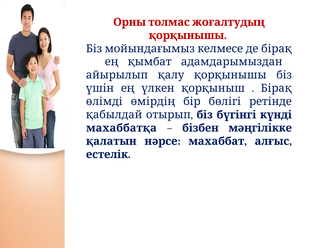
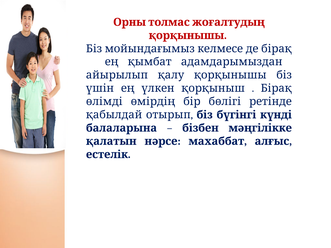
махаббатқа: махаббатқа -> балаларына (121, 128)
